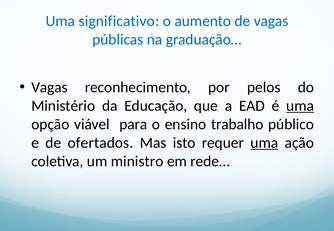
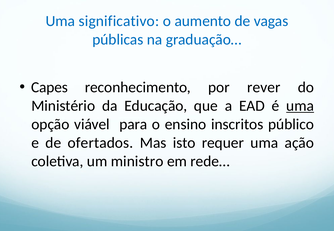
Vagas: Vagas -> Capes (50, 87)
pelos: pelos -> rever (264, 87)
trabalho: trabalho -> inscritos (237, 124)
uma underline: present -> none (264, 143)
